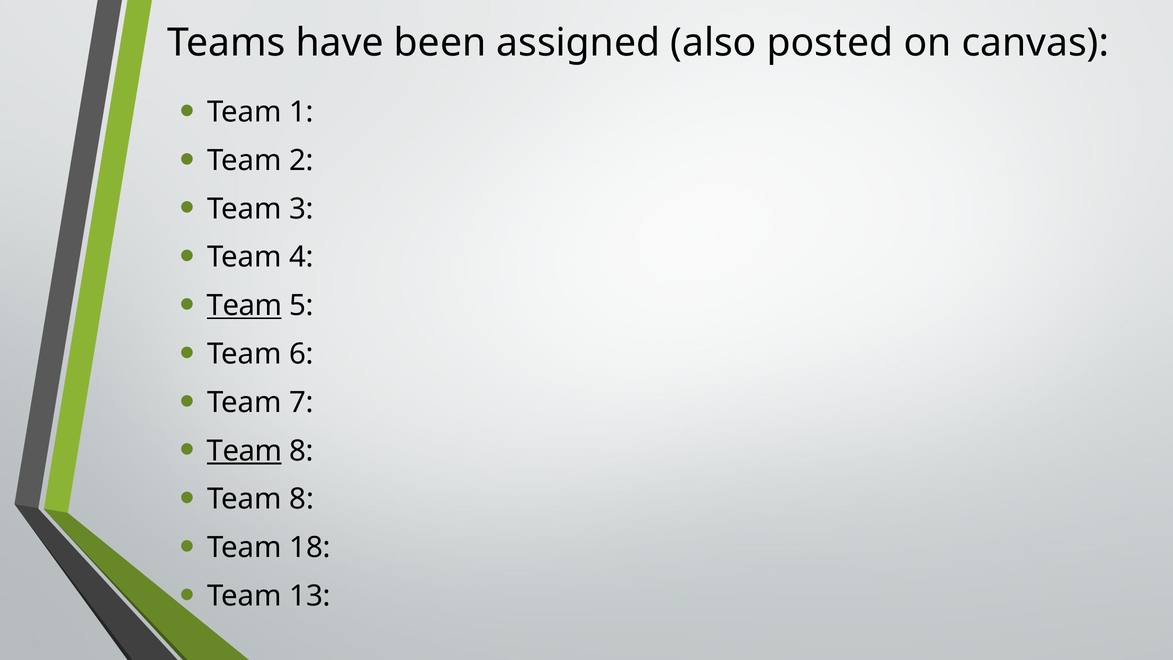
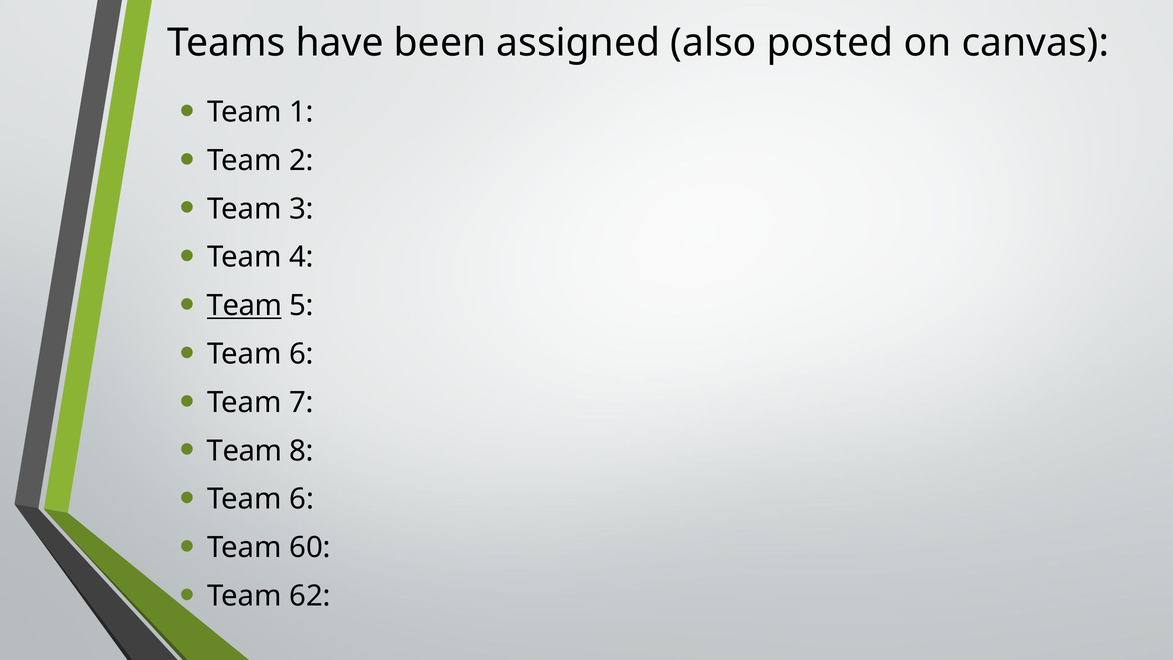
Team underline: present -> none (244, 451)
8: 8 -> 6 (302, 499)
18: 18 -> 60 (310, 547)
13: 13 -> 62 (310, 596)
